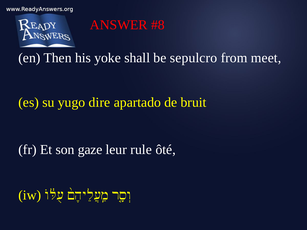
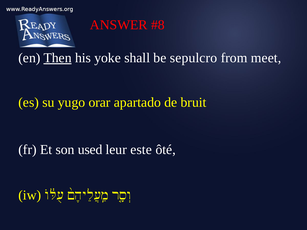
Then underline: none -> present (58, 58)
dire: dire -> orar (100, 102)
gaze: gaze -> used (90, 150)
rule: rule -> este (141, 150)
